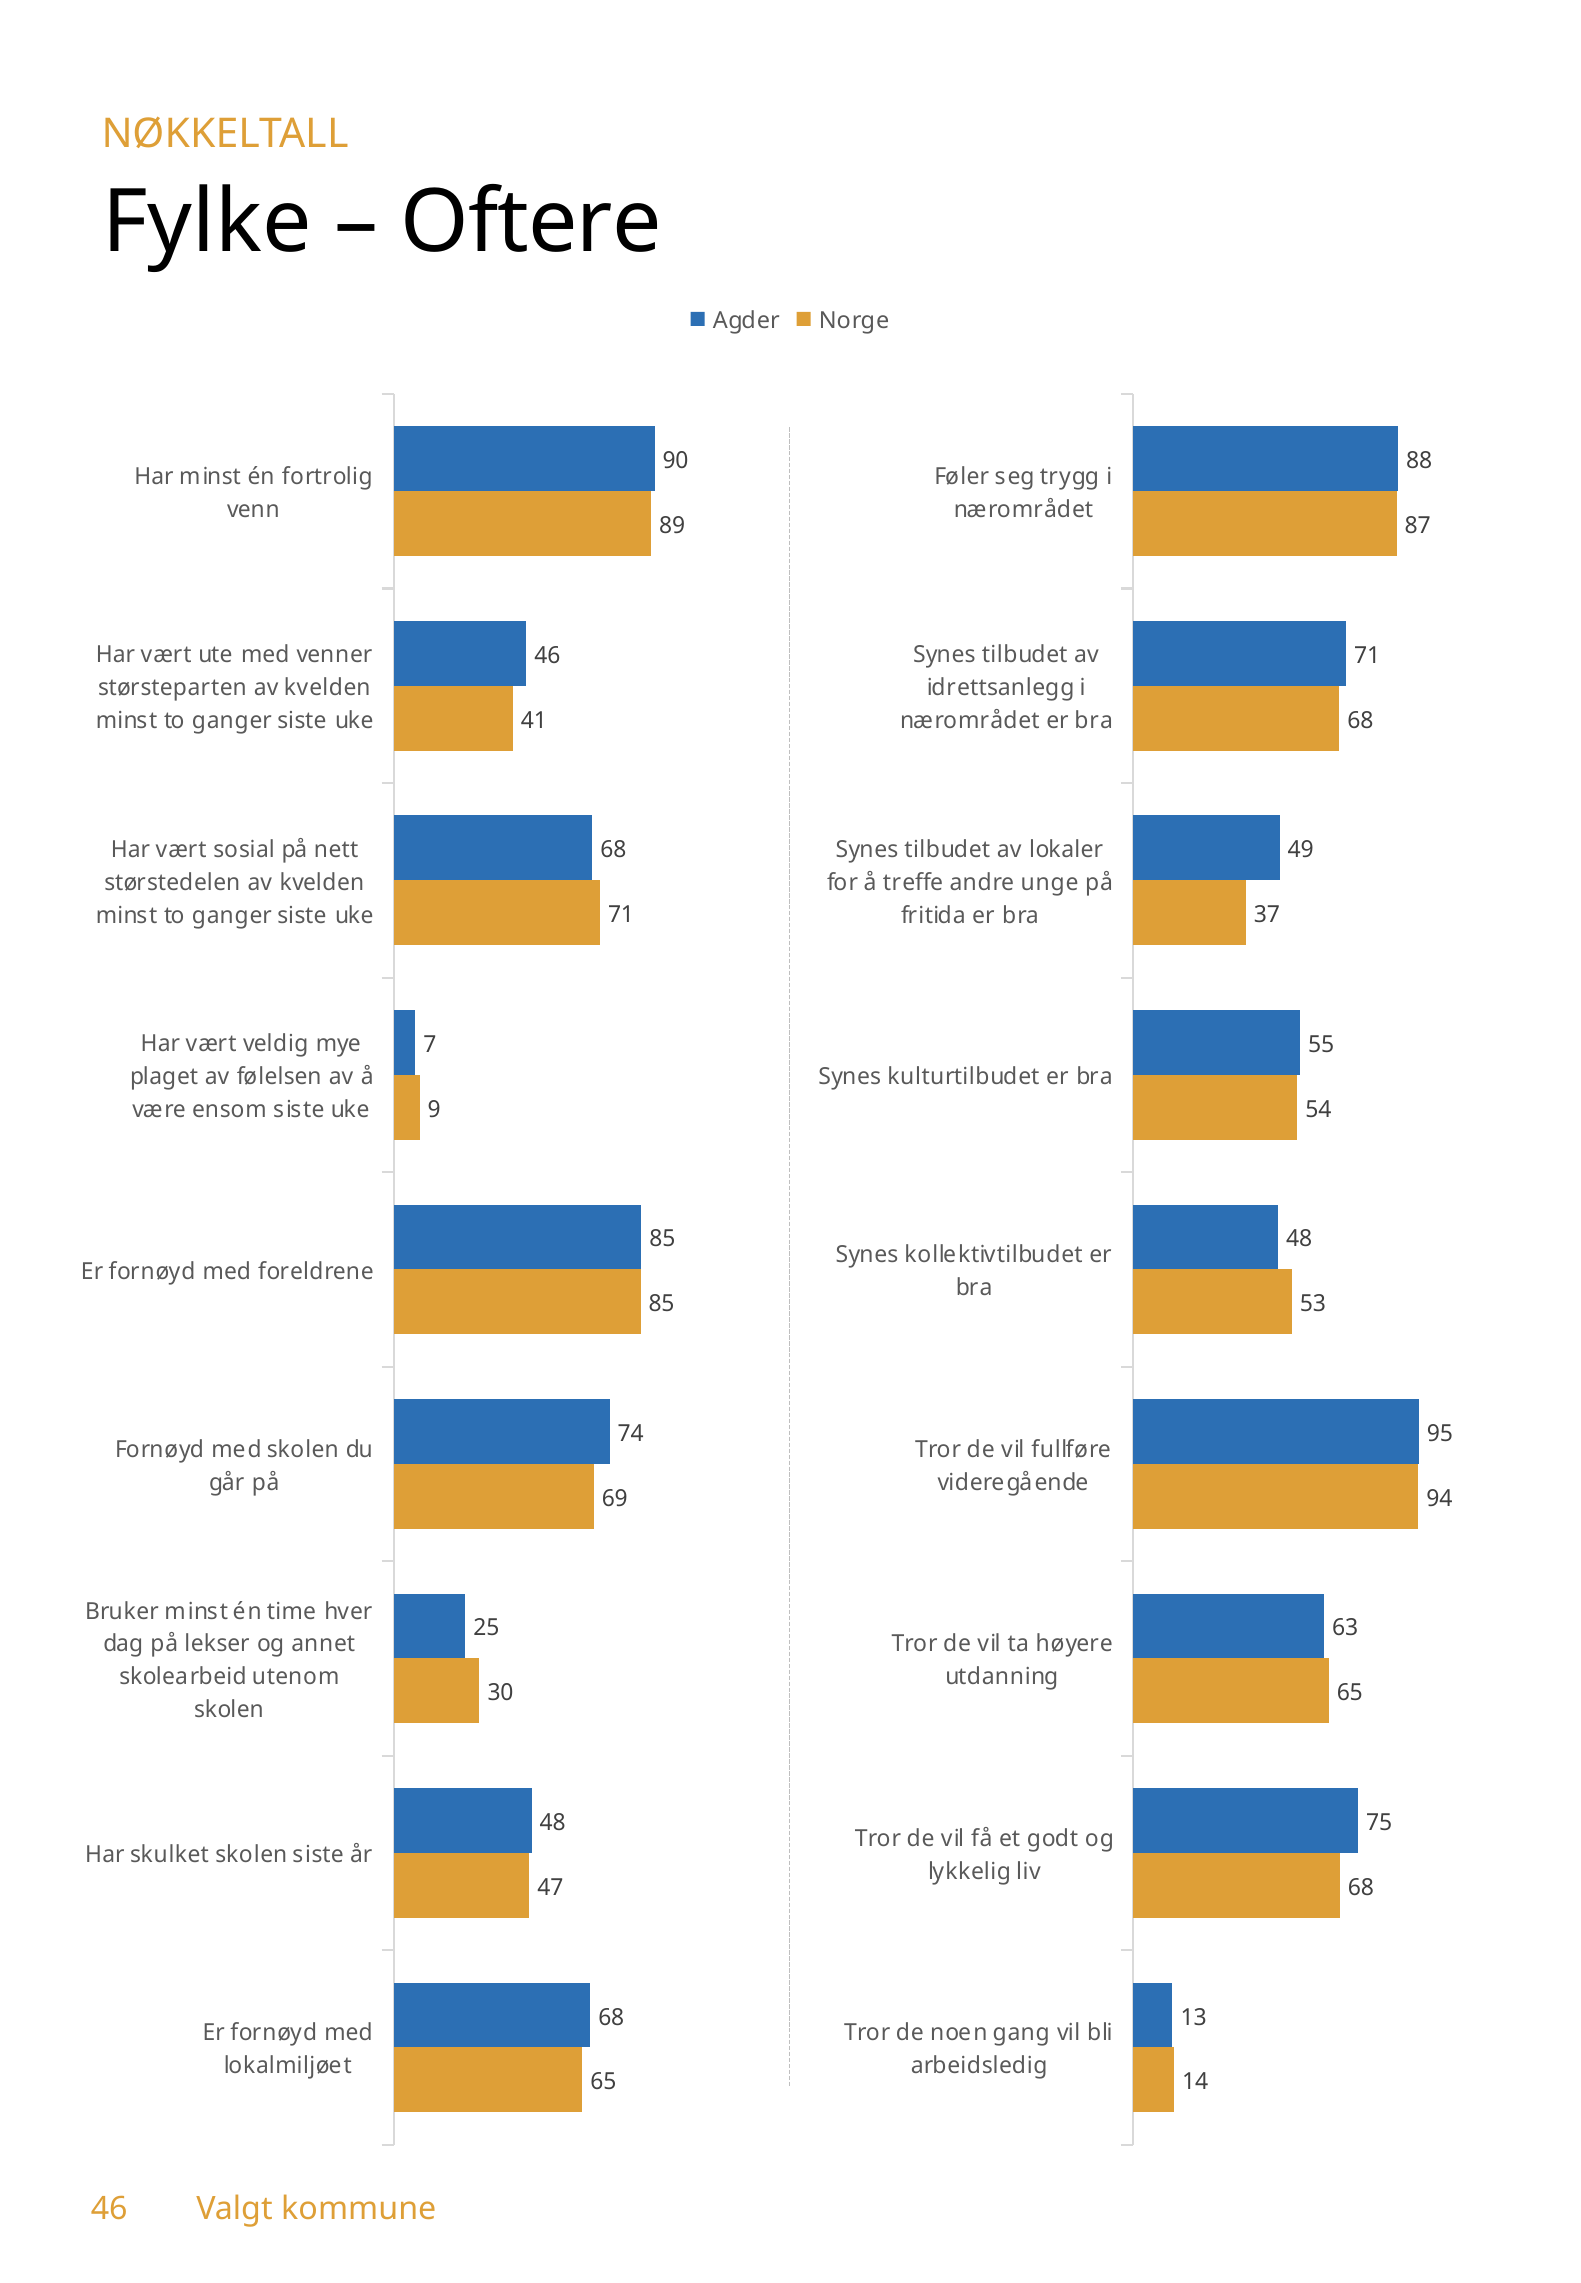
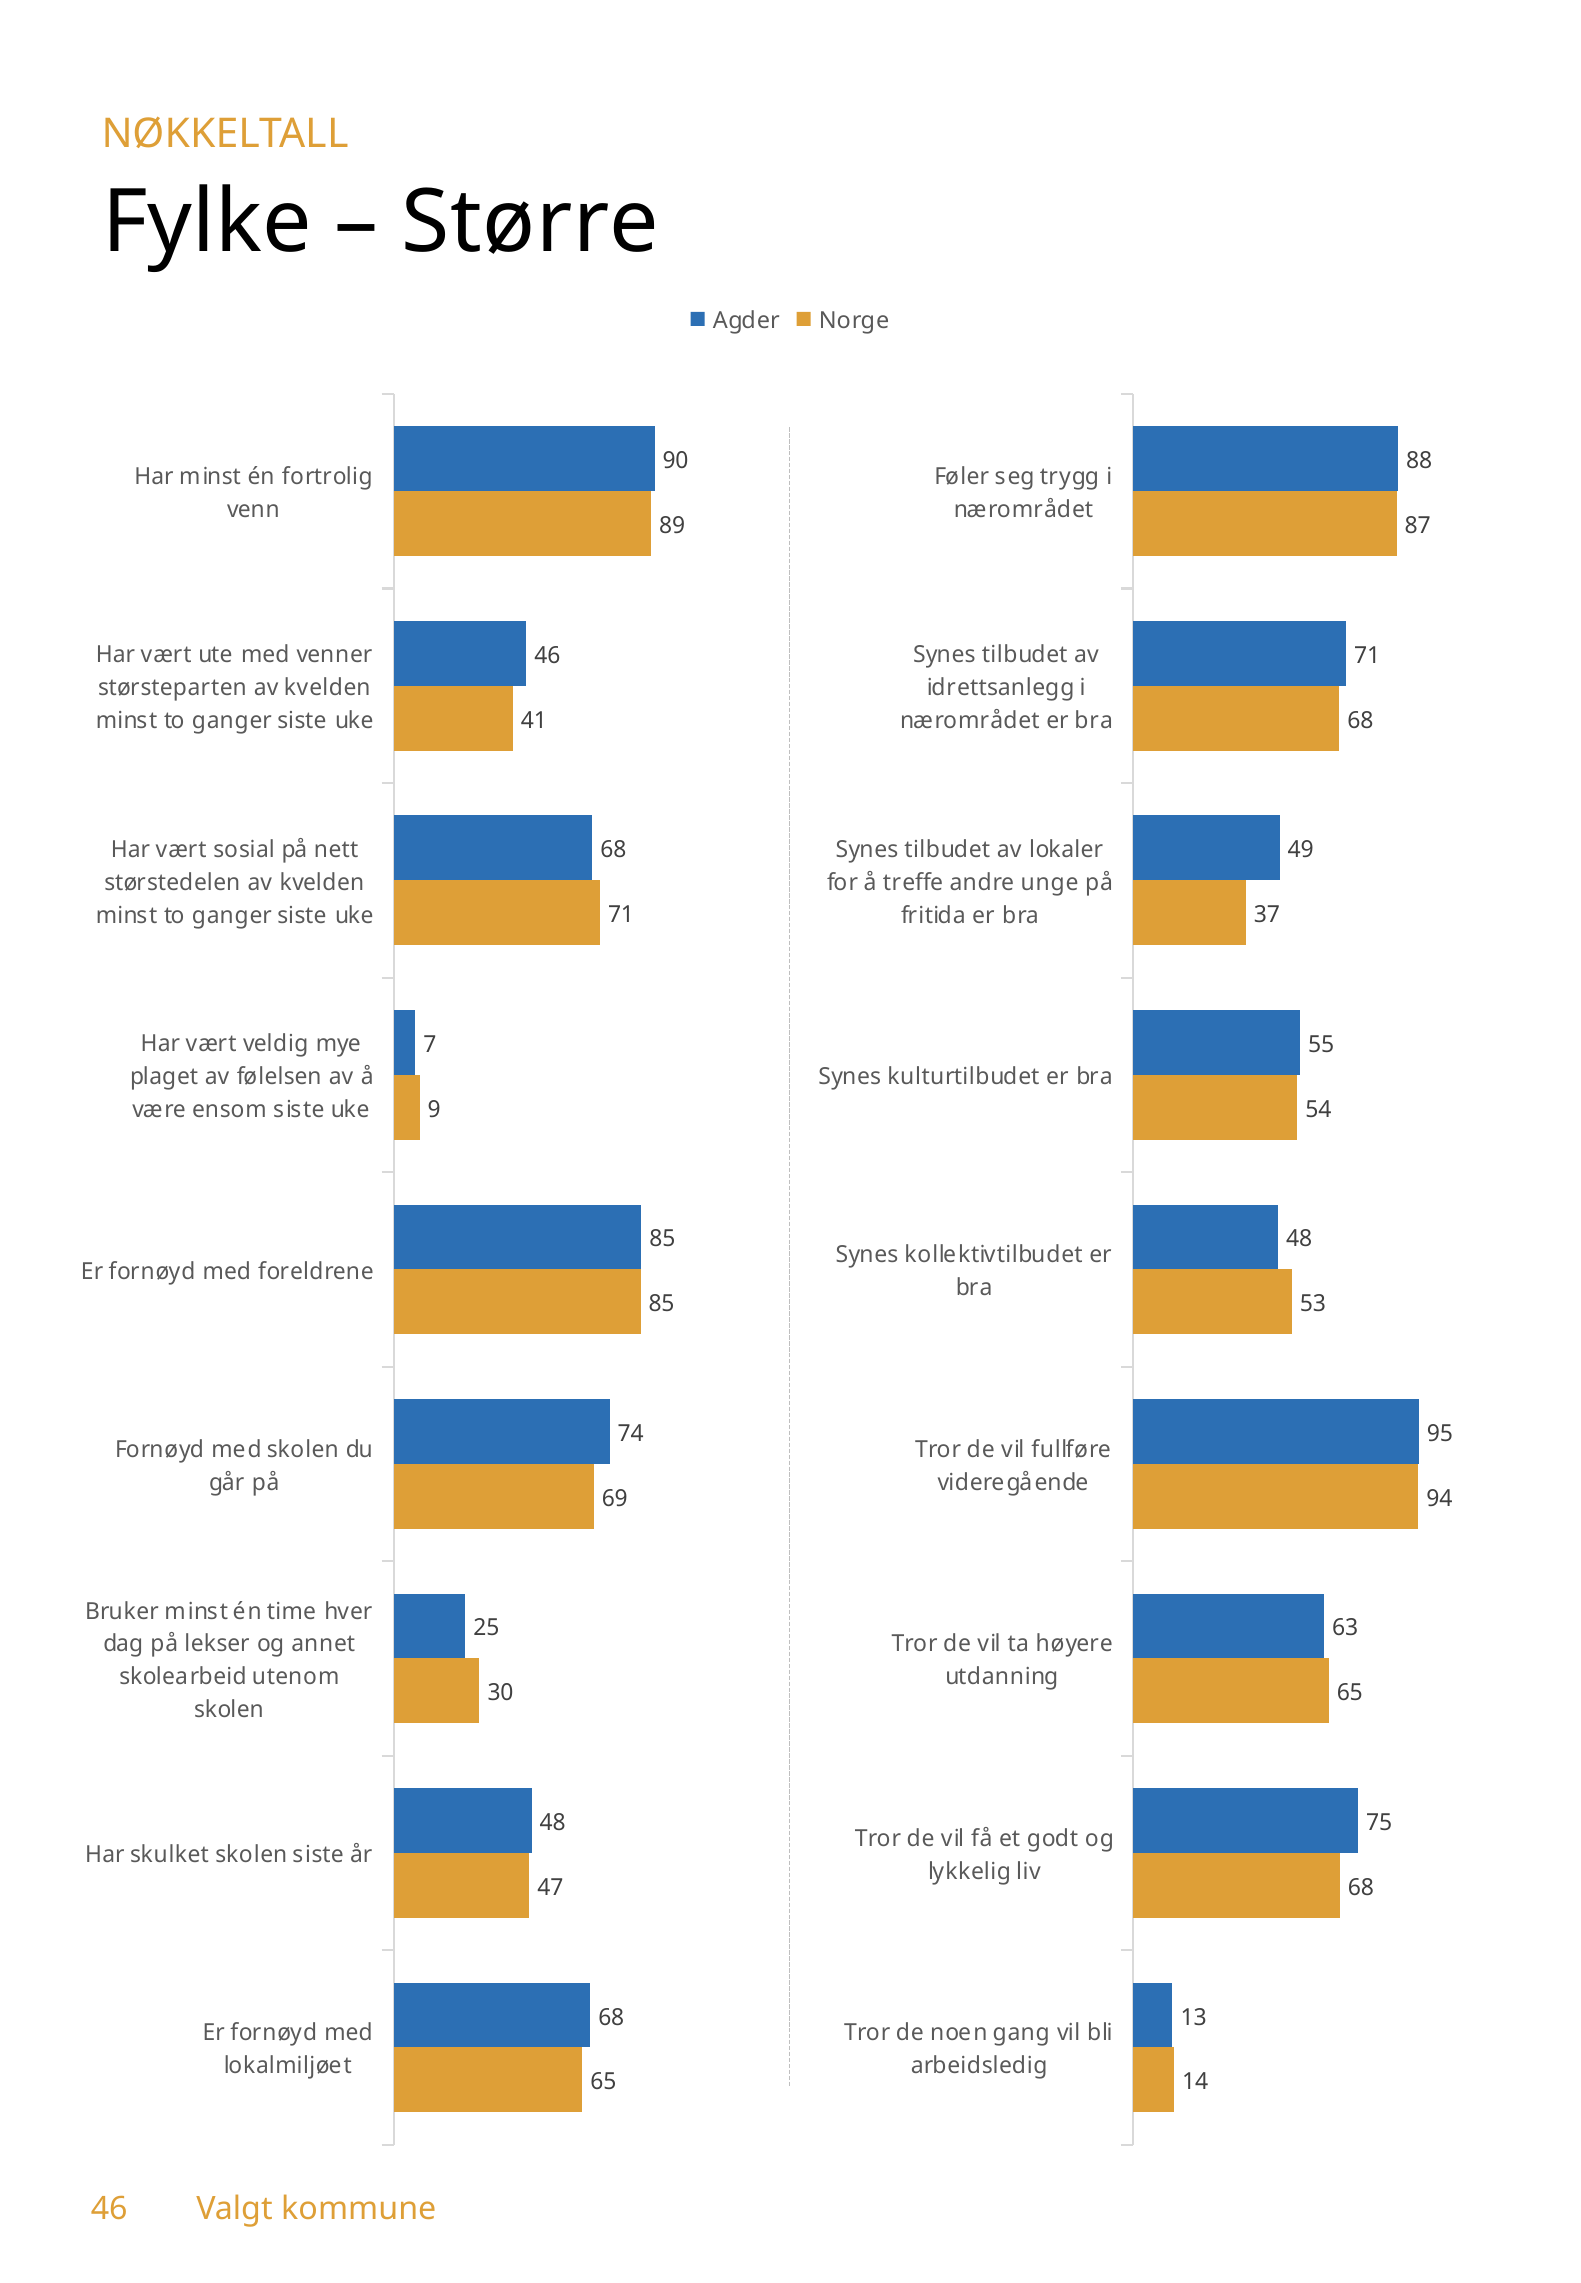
Oftere: Oftere -> Større (530, 222)
